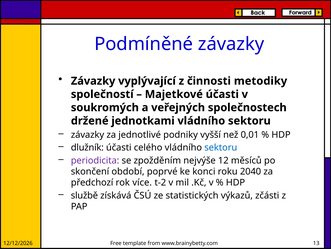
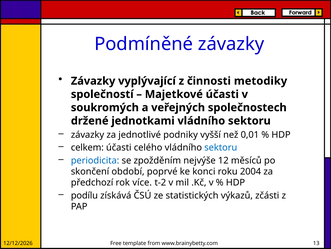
dlužník: dlužník -> celkem (87, 147)
periodicita colour: purple -> blue (95, 160)
2040: 2040 -> 2004 (251, 171)
službě: službě -> podílu (84, 195)
